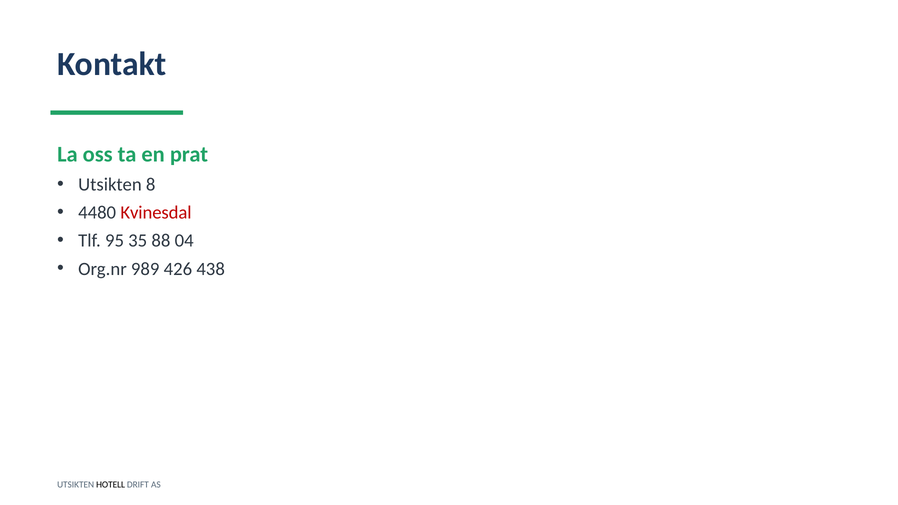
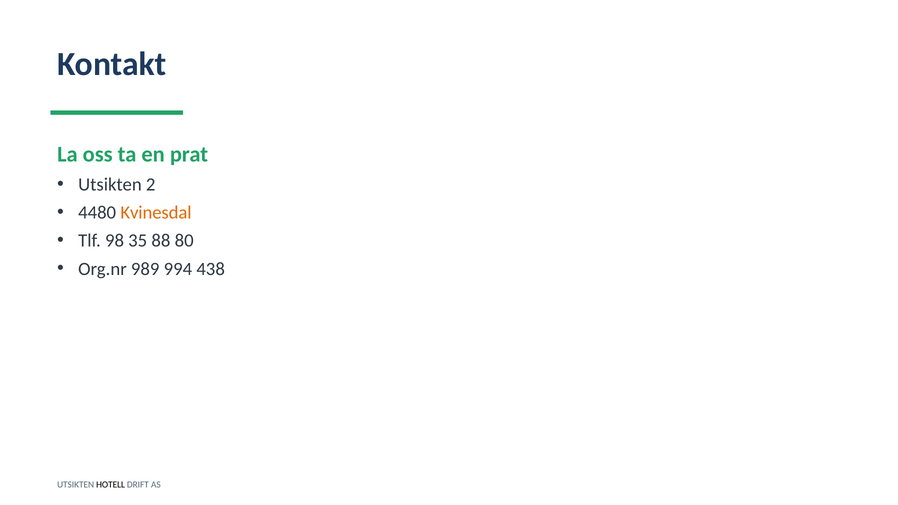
8: 8 -> 2 (151, 185)
Kvinesdal colour: red -> orange (156, 213)
95: 95 -> 98 (115, 241)
04: 04 -> 80 (184, 241)
426: 426 -> 994 (178, 269)
